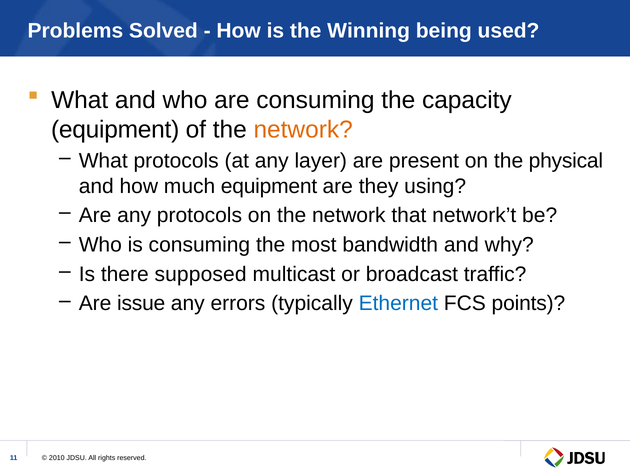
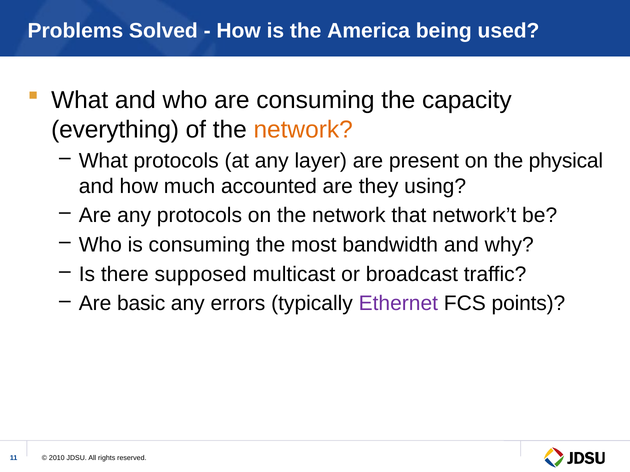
Winning: Winning -> America (369, 31)
equipment: equipment -> everything (115, 130)
much equipment: equipment -> accounted (269, 186)
issue: issue -> basic (141, 304)
Ethernet colour: blue -> purple (398, 304)
